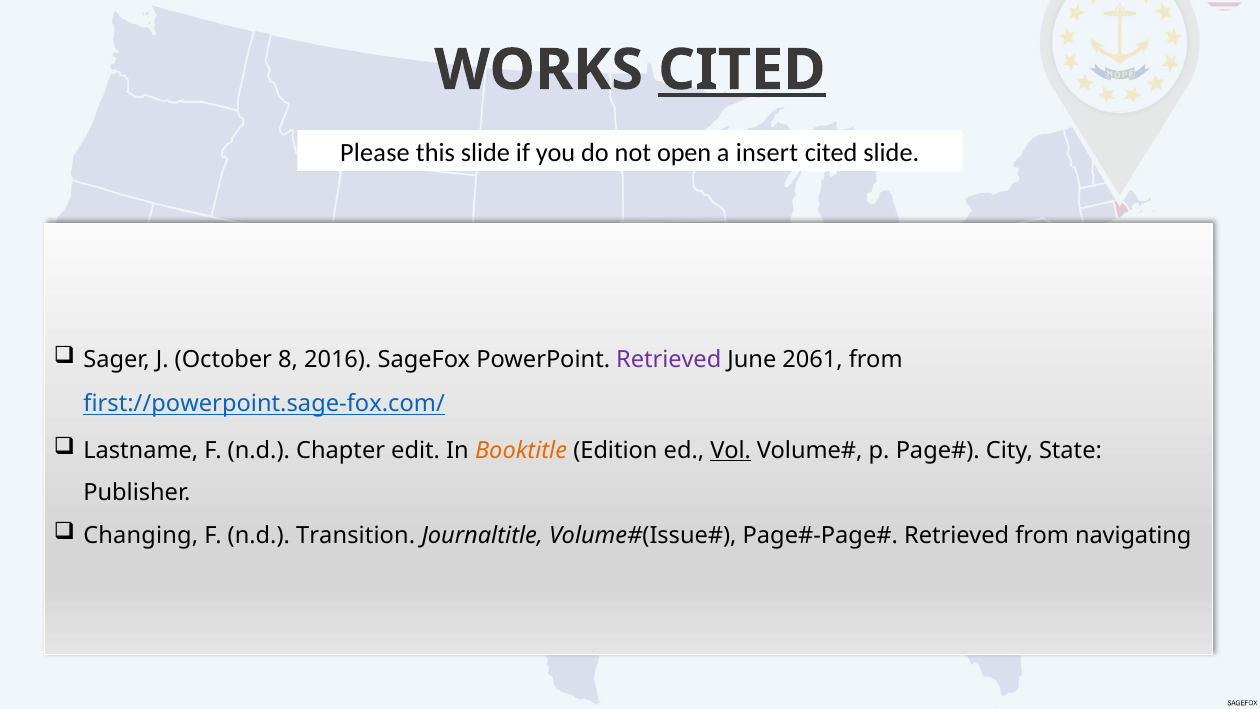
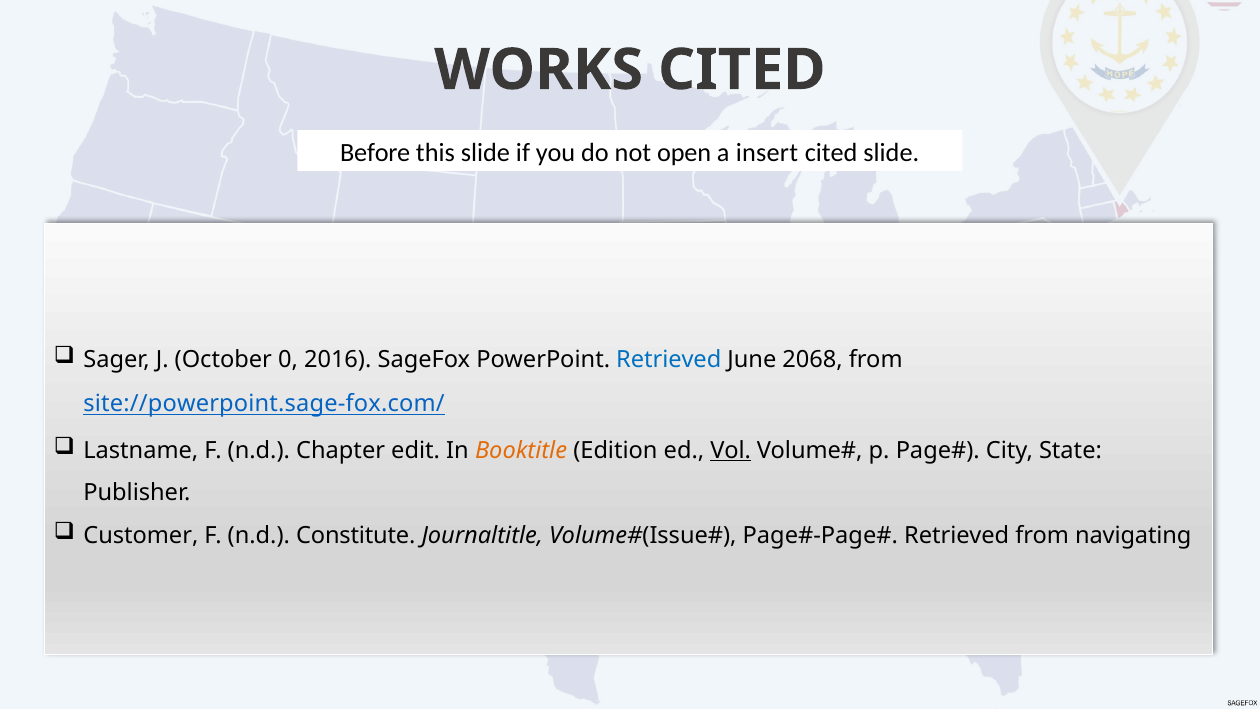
CITED underline: present -> none (742, 70)
Please: Please -> Before (375, 152)
8: 8 -> 0 (288, 360)
Retrieved colour: purple -> blue (669, 360)
2061: 2061 -> 2068 (813, 360)
first://powerpoint.sage-fox.com/: first://powerpoint.sage-fox.com/ -> site://powerpoint.sage-fox.com/ (264, 404)
Changing: Changing -> Customer (141, 535)
Transition: Transition -> Constitute (356, 535)
